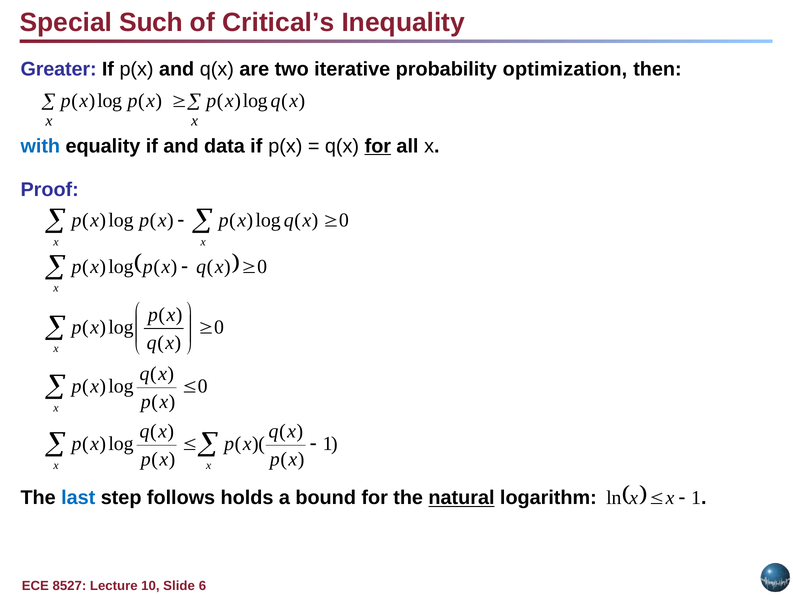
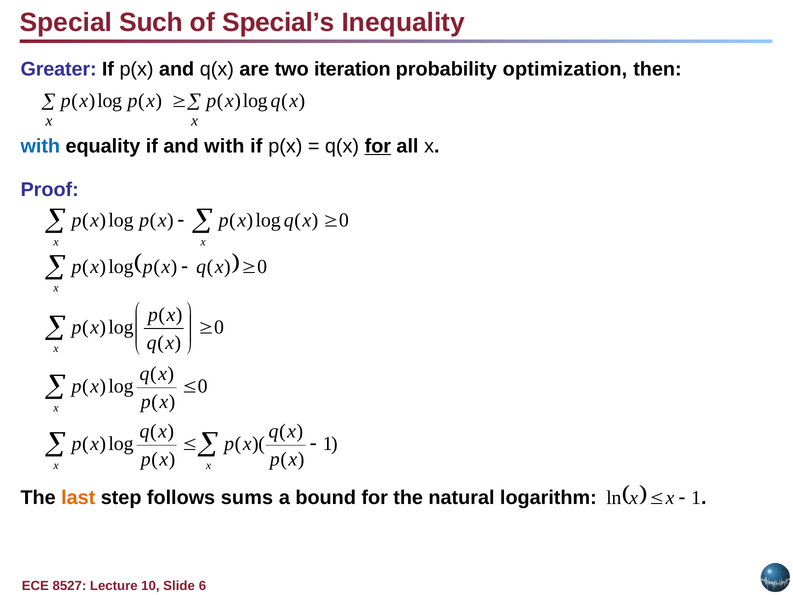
Critical’s: Critical’s -> Special’s (278, 23)
iterative: iterative -> iteration (352, 69)
and data: data -> with (224, 146)
last colour: blue -> orange (78, 498)
holds: holds -> sums (247, 498)
natural underline: present -> none (461, 498)
